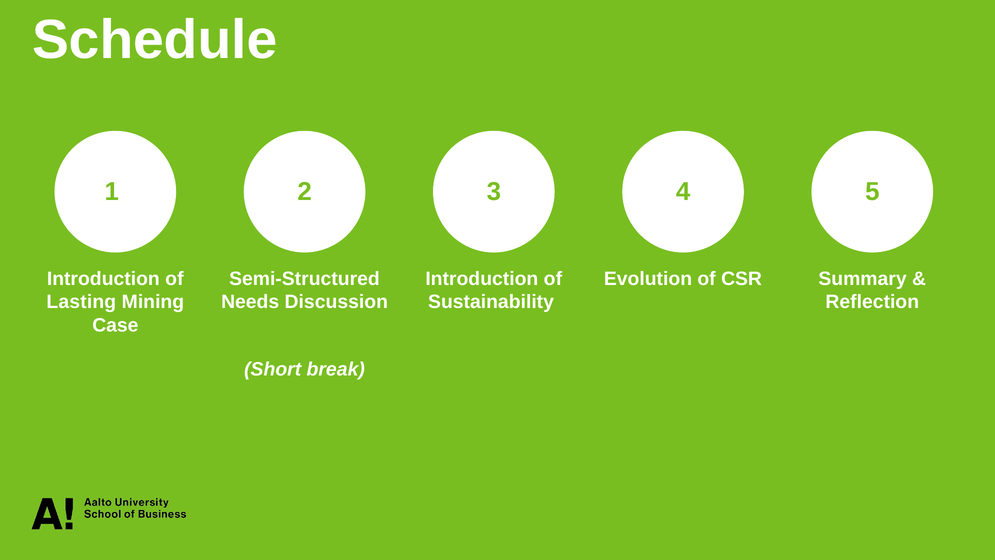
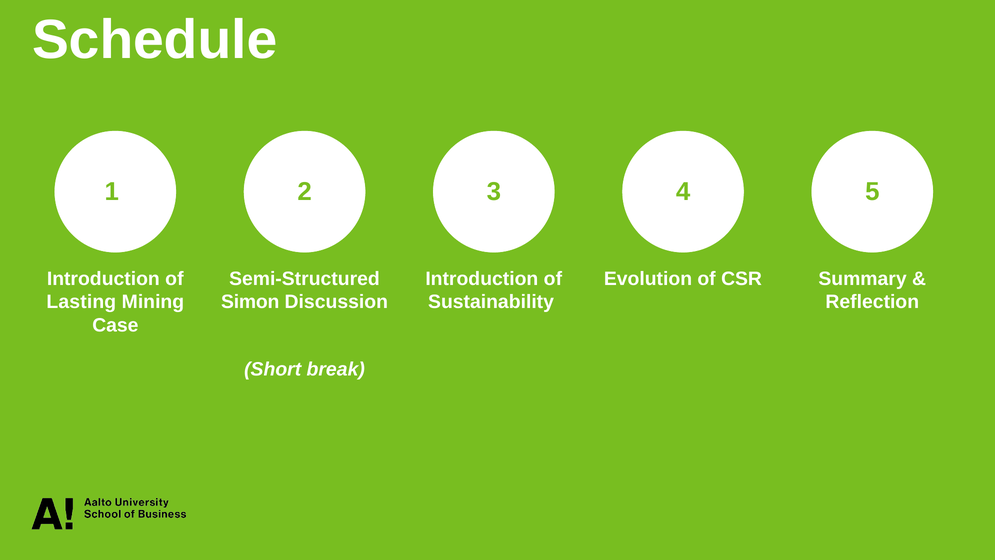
Needs: Needs -> Simon (250, 302)
